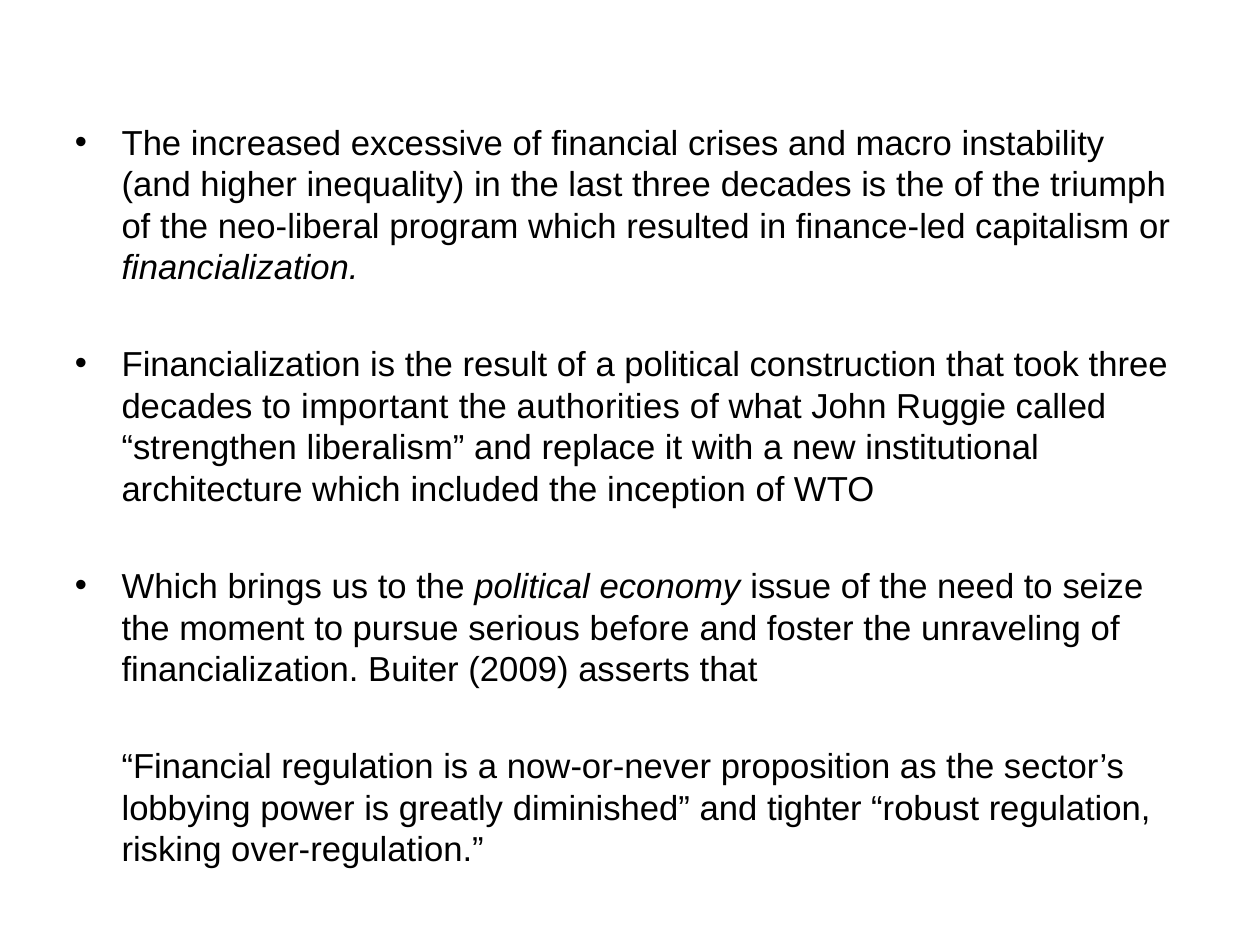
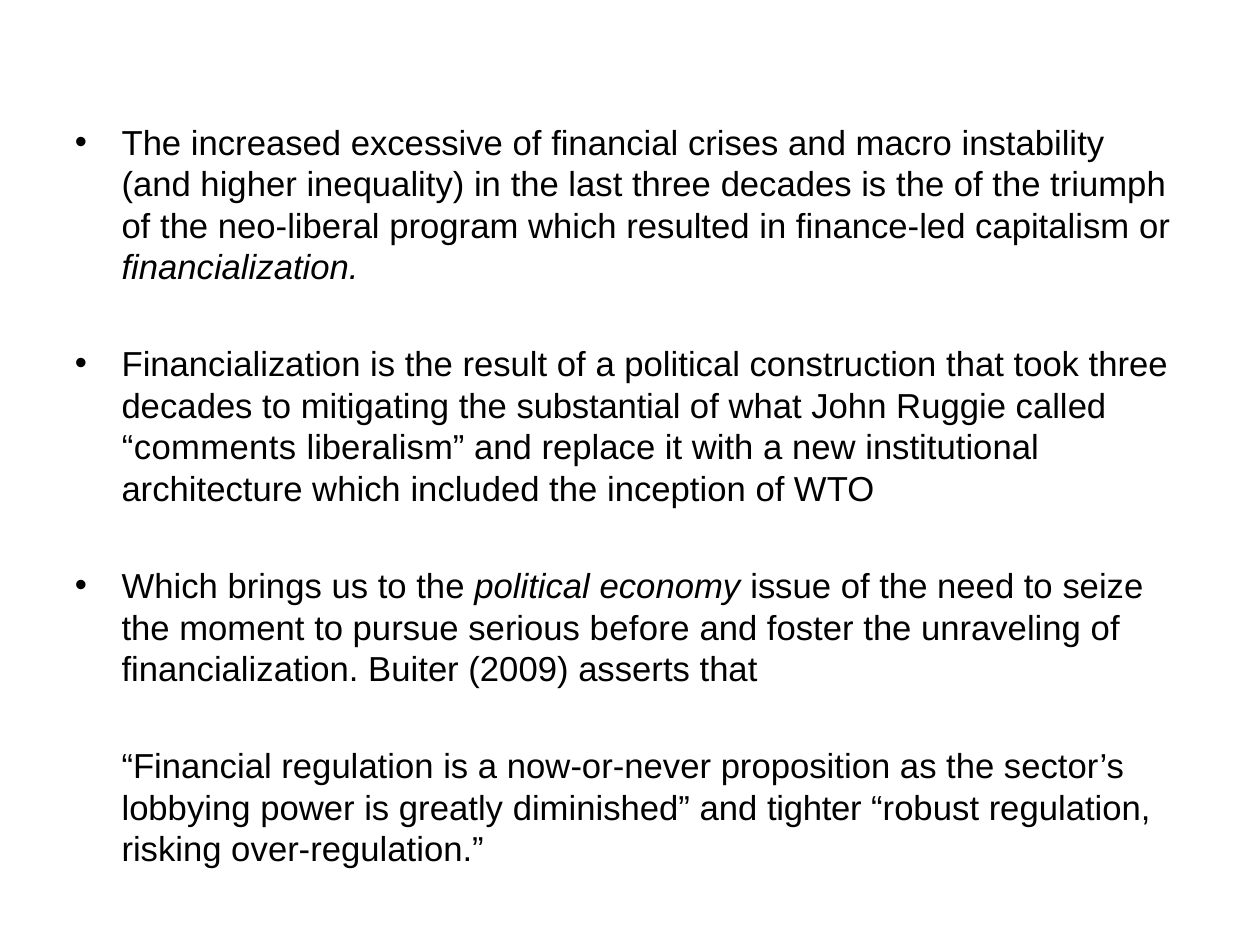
important: important -> mitigating (375, 407)
authorities: authorities -> substantial (599, 407)
strengthen: strengthen -> comments (209, 449)
